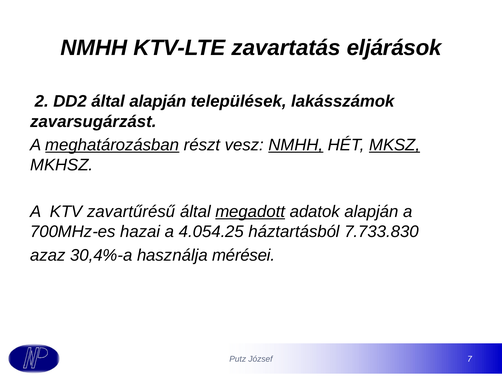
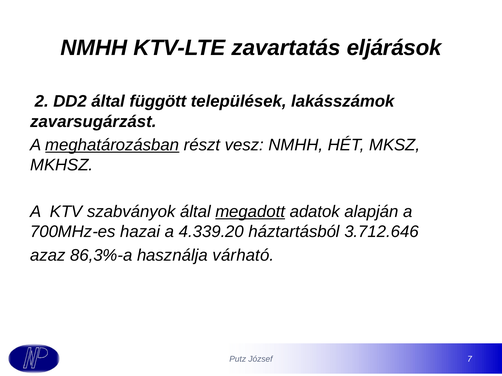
által alapján: alapján -> függött (158, 102)
NMHH underline: present -> none (296, 145)
MKSZ underline: present -> none (395, 145)
zavartűrésű: zavartűrésű -> szabványok (131, 212)
4.054.25: 4.054.25 -> 4.339.20 (211, 232)
7.733.830: 7.733.830 -> 3.712.646 (382, 232)
30,4%-a: 30,4%-a -> 86,3%-a (101, 255)
mérései: mérései -> várható (243, 255)
